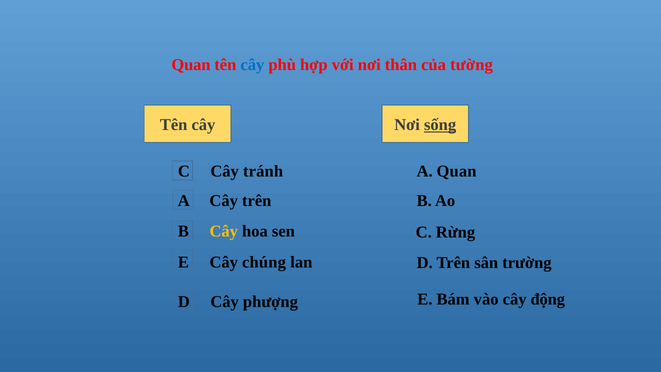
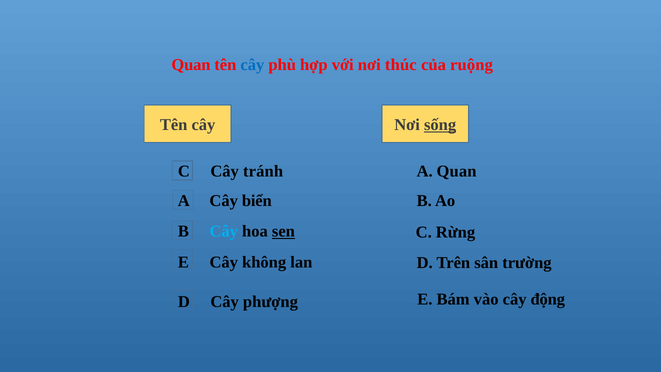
thân: thân -> thúc (401, 65)
tường: tường -> ruộng (472, 65)
Cây trên: trên -> biển (257, 201)
Cây colour: yellow -> light blue (224, 231)
sen underline: none -> present (283, 231)
chúng: chúng -> không (264, 262)
